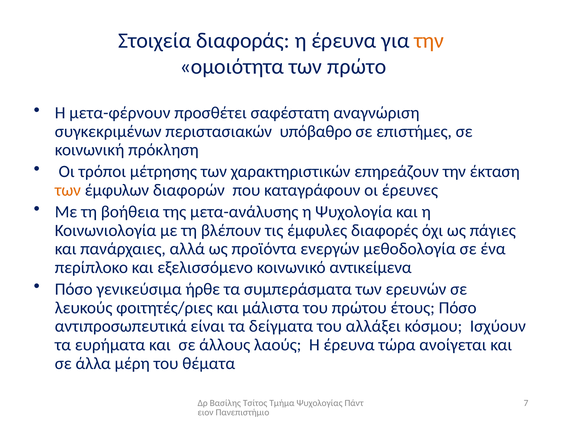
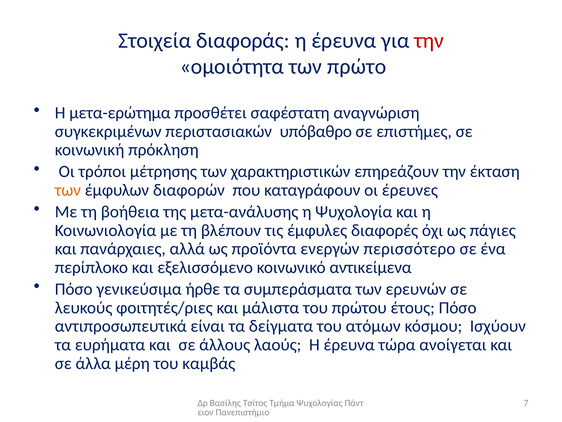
την colour: orange -> red (429, 40)
μετα-φέρνουν: μετα-φέρνουν -> μετα-ερώτημα (120, 113)
μεθοδολογία: μεθοδολογία -> περισσότερο (409, 249)
αλλάξει: αλλάξει -> ατόμων (373, 326)
θέματα: θέματα -> καμβάς (209, 363)
